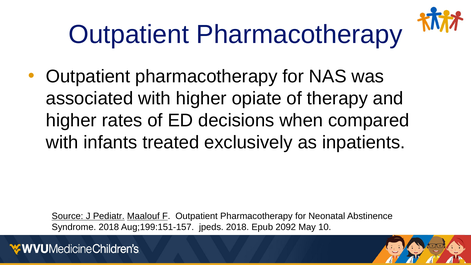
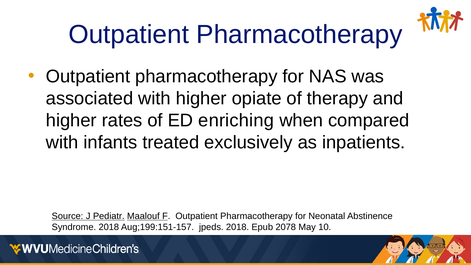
decisions: decisions -> enriching (236, 120)
2092: 2092 -> 2078 (286, 227)
